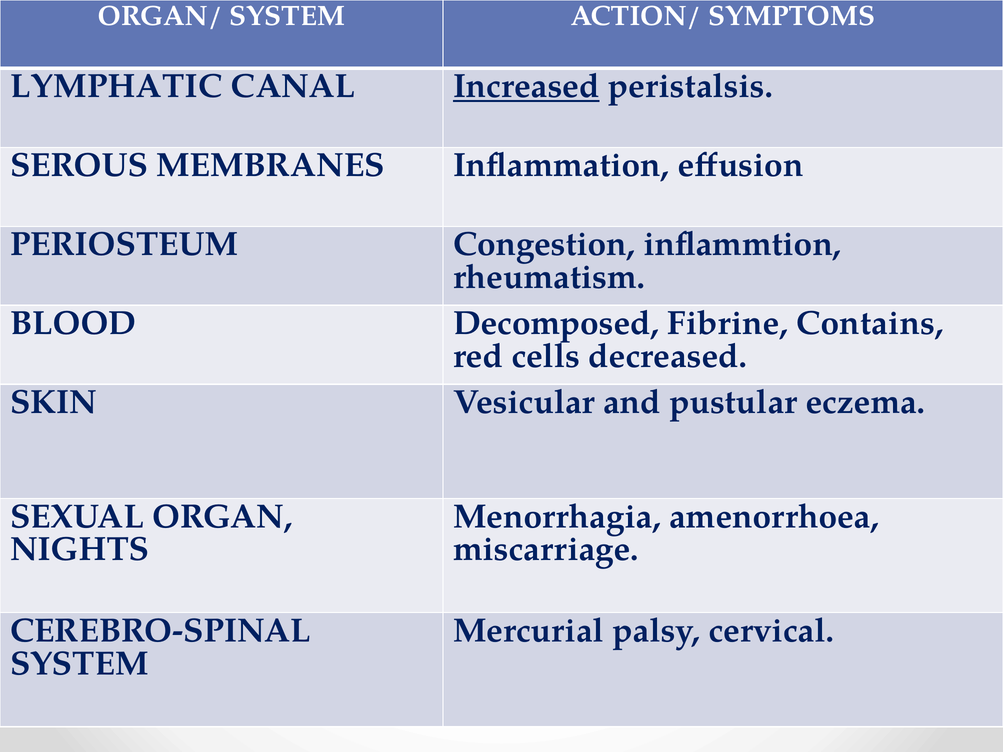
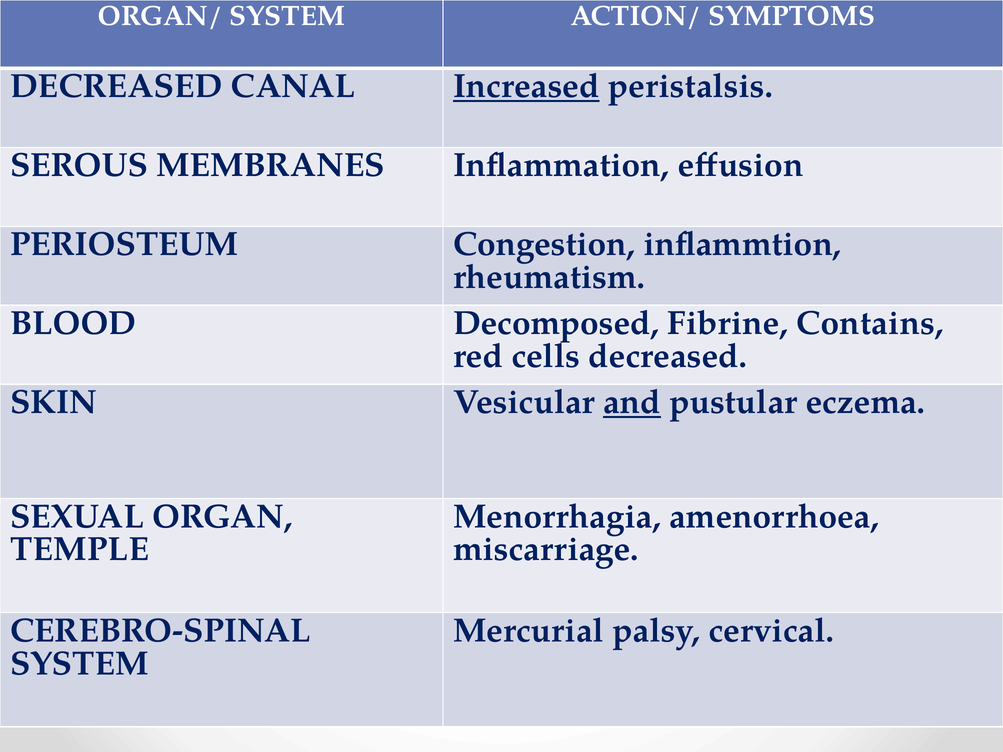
LYMPHATIC: LYMPHATIC -> DECREASED (116, 86)
and underline: none -> present (632, 403)
NIGHTS: NIGHTS -> TEMPLE (80, 549)
